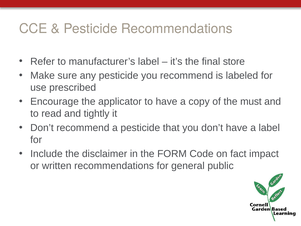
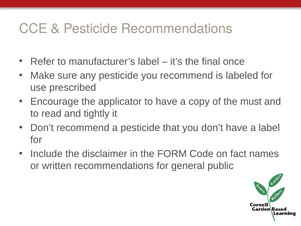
store: store -> once (234, 61)
impact: impact -> names (264, 154)
